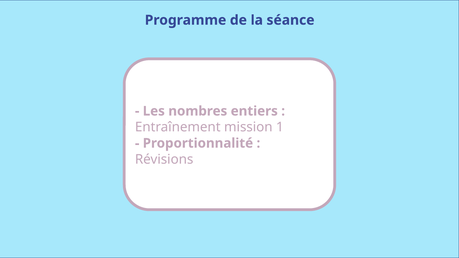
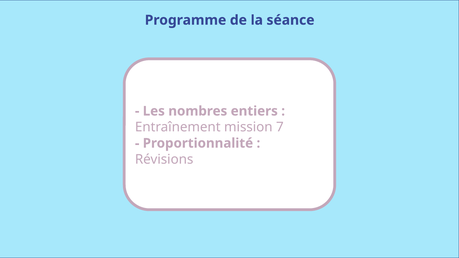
1: 1 -> 7 (280, 127)
